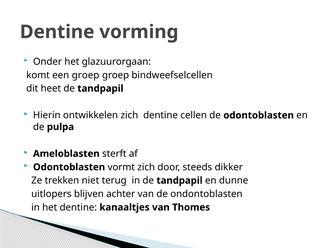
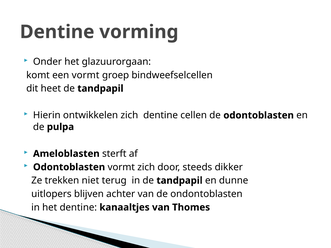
een groep: groep -> vormt (86, 75)
